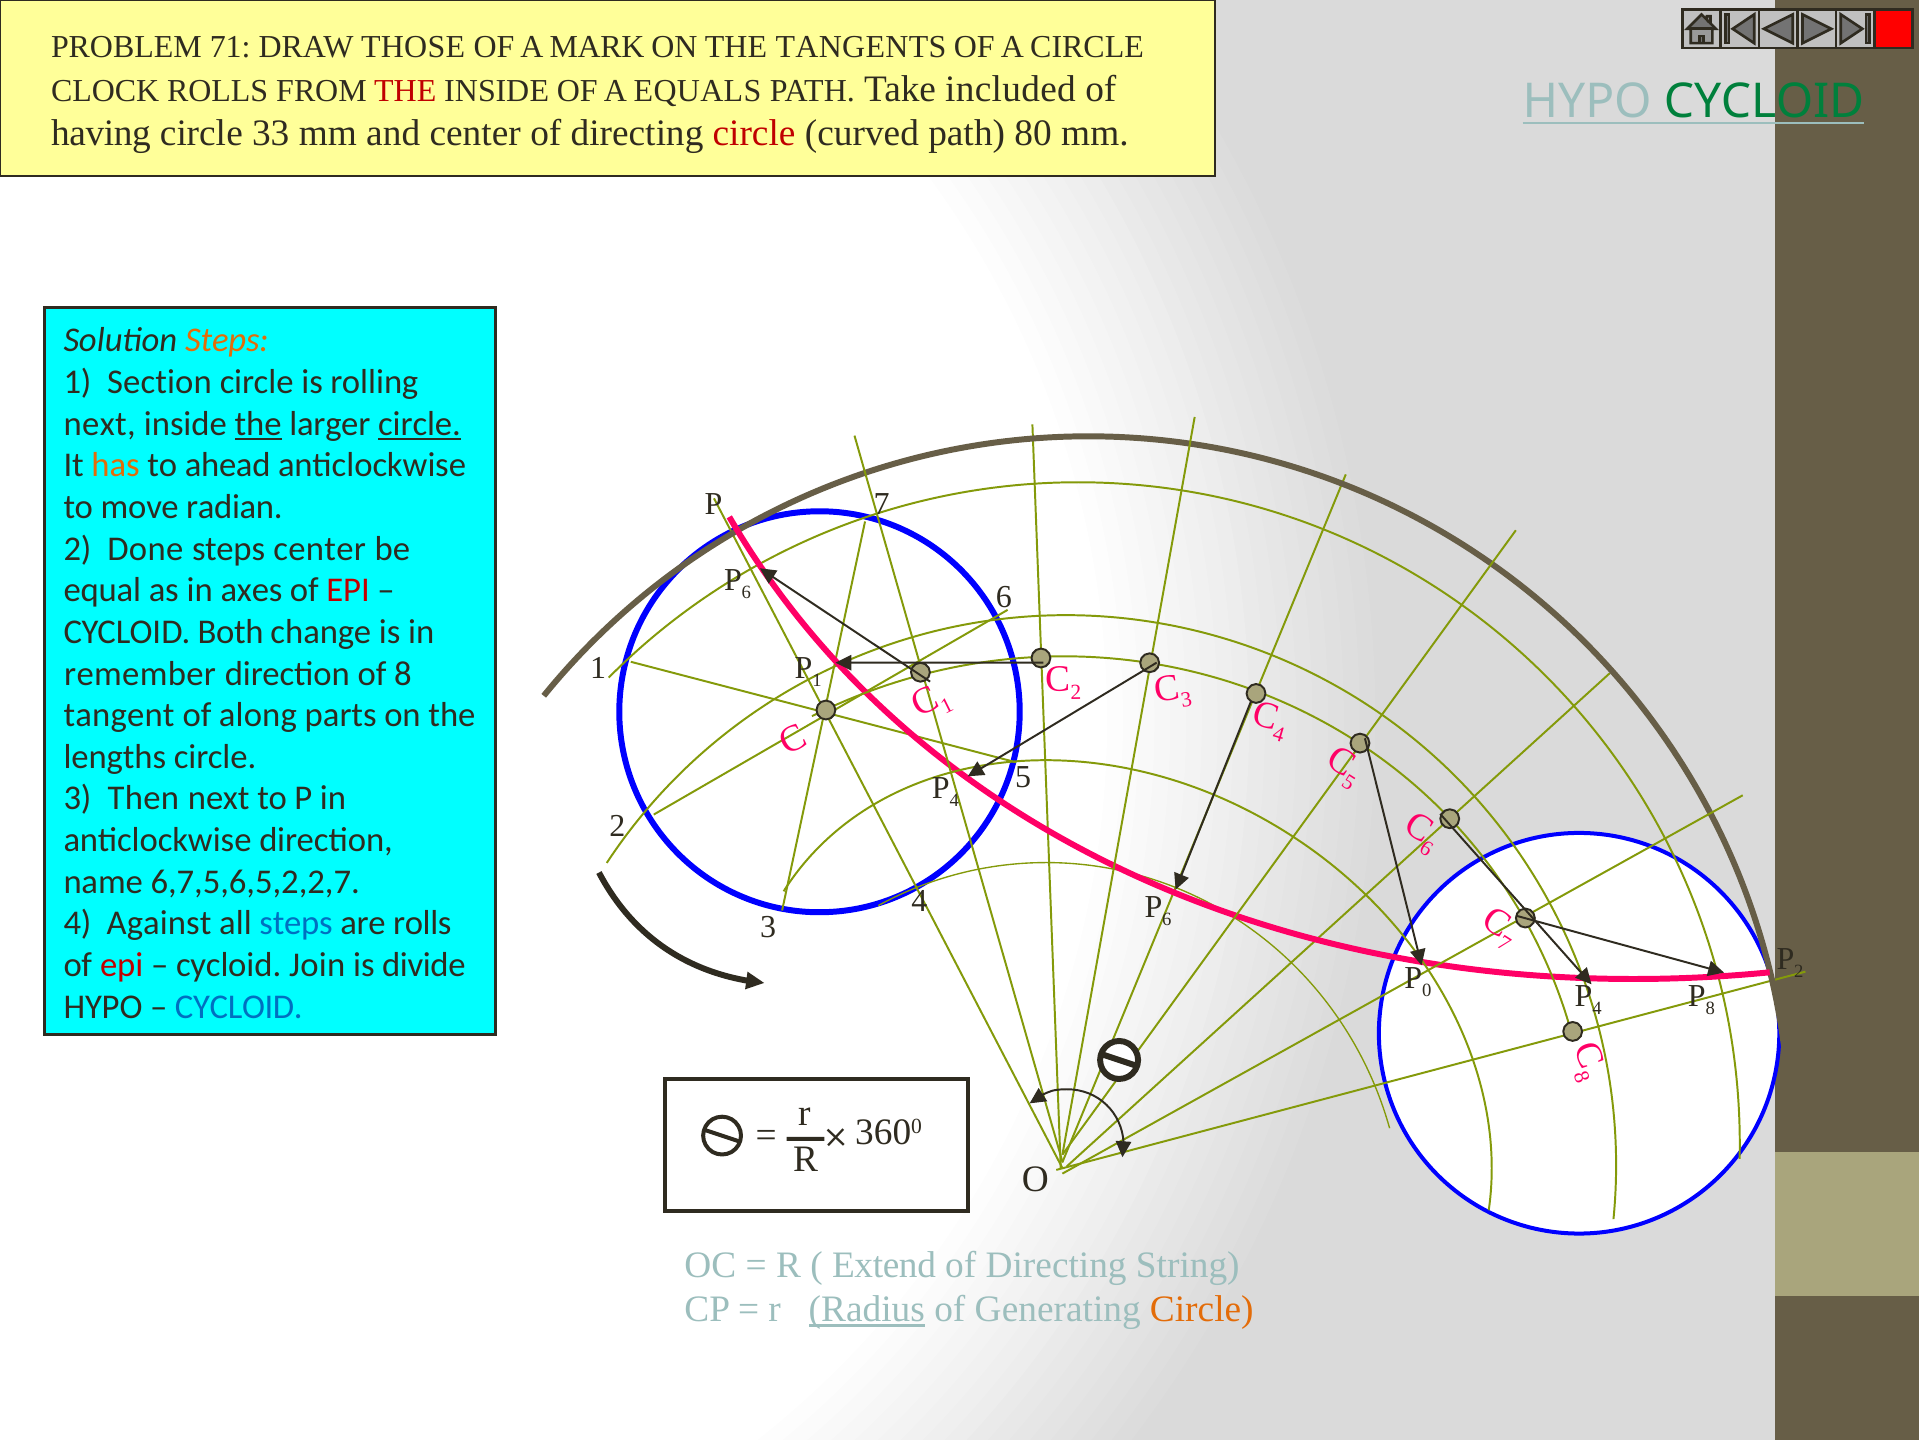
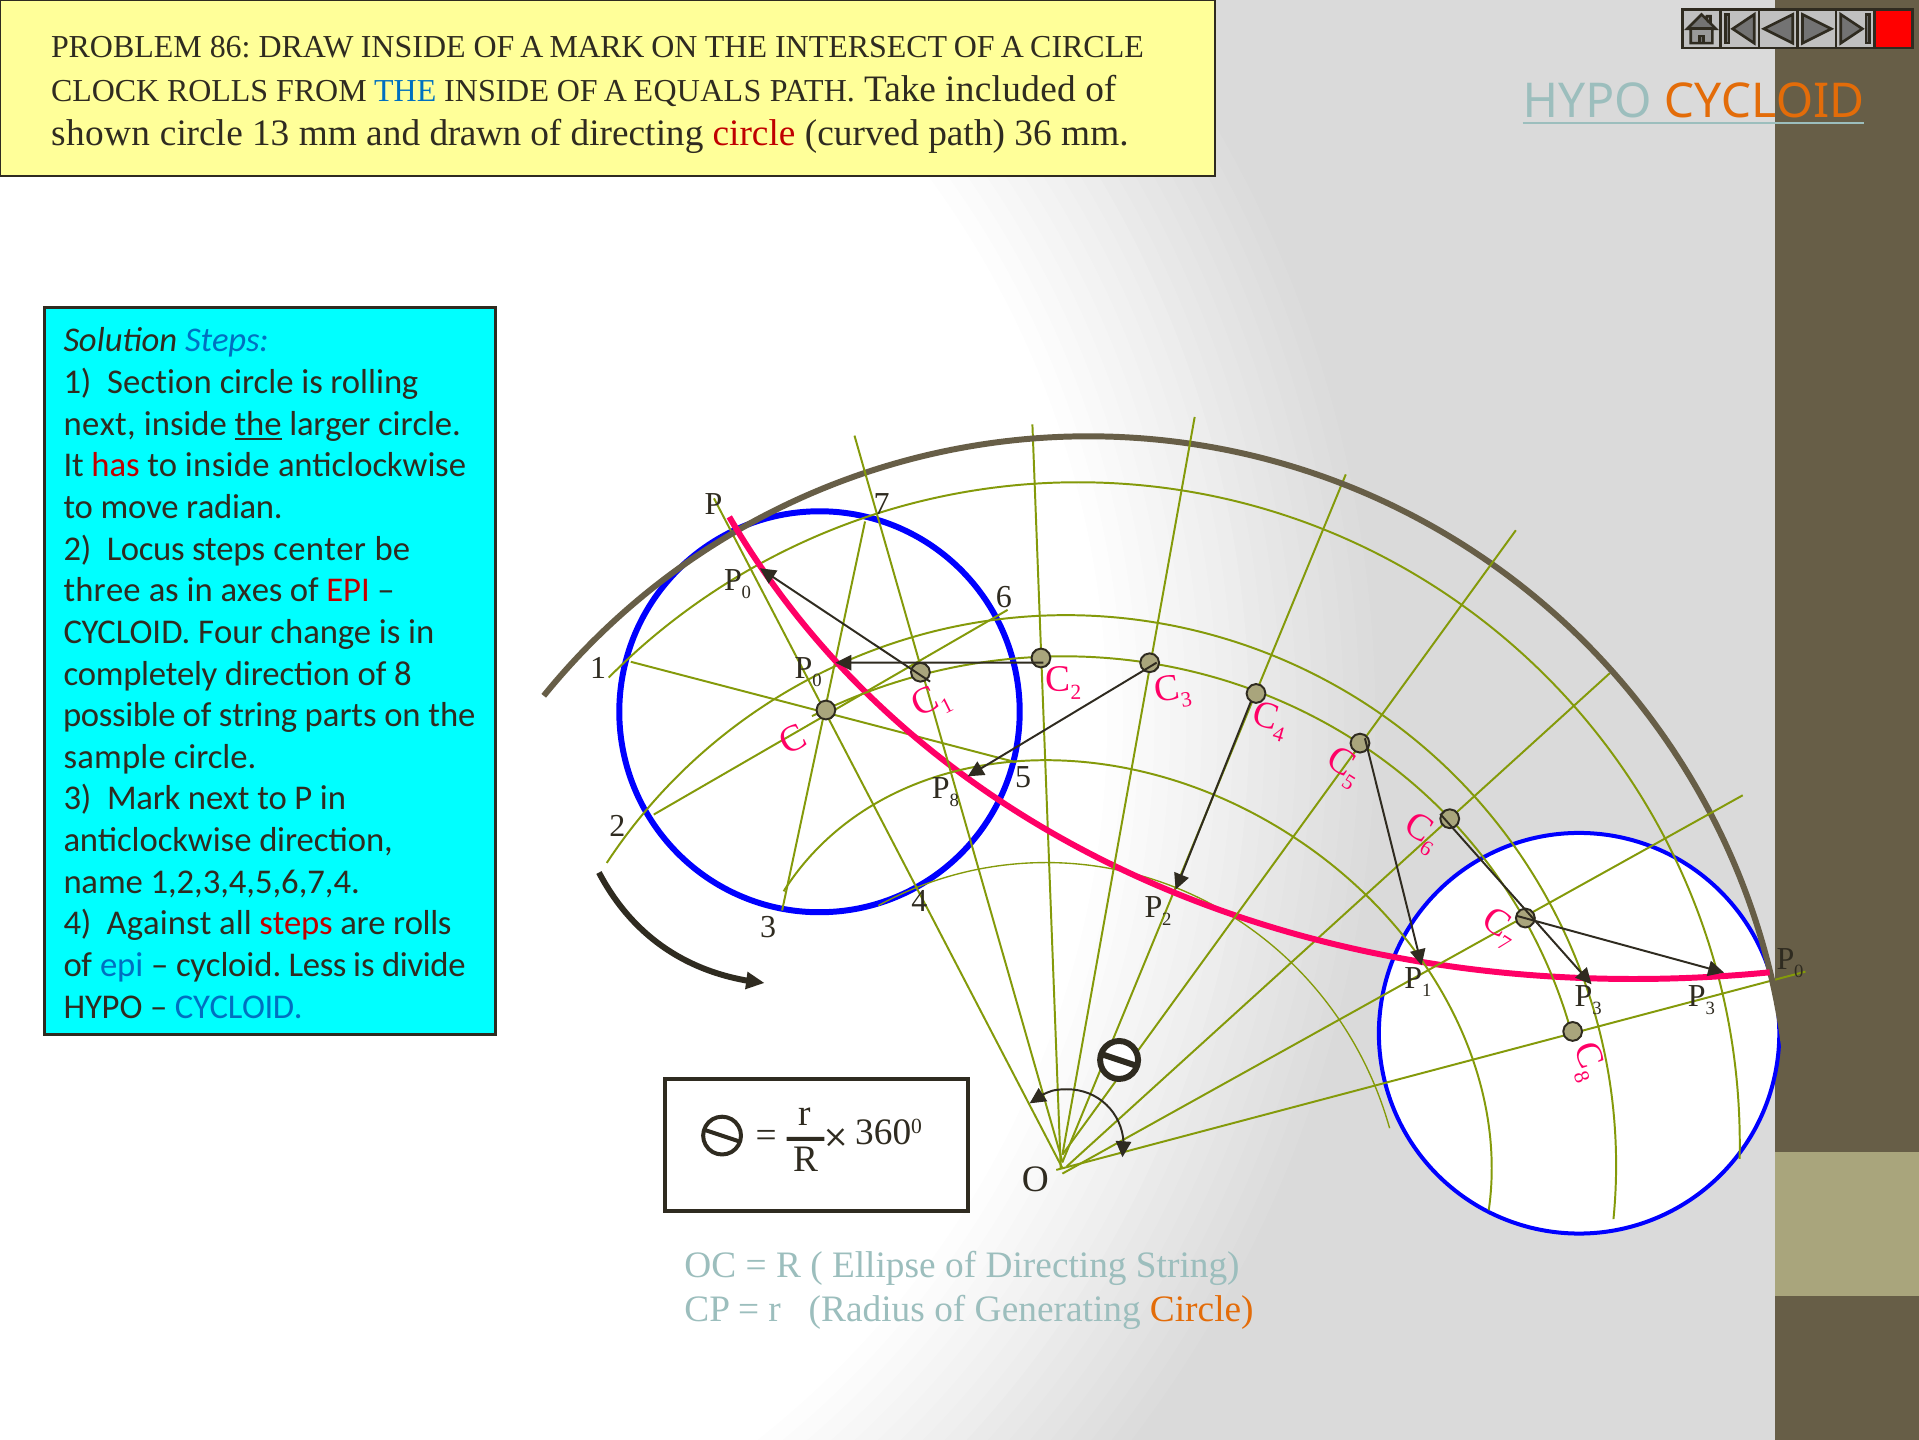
71: 71 -> 86 (230, 47)
DRAW THOSE: THOSE -> INSIDE (413, 47)
TANGENTS: TANGENTS -> INTERSECT (861, 47)
THE colour: red -> blue (405, 91)
CYCLOID colour: green -> orange (1764, 101)
having: having -> shown (101, 134)
33: 33 -> 13 (271, 134)
and center: center -> drawn (475, 134)
80: 80 -> 36 (1033, 134)
Steps colour: orange -> blue (227, 340)
circle underline: present -> none (419, 423)
has colour: orange -> red (116, 465)
to ahead: ahead -> inside (227, 465)
Done: Done -> Locus (146, 548)
6: 6 -> 0 (746, 592)
equal: equal -> three (102, 590)
Both: Both -> Four (230, 632)
1: 1 -> 0 (817, 680)
remember: remember -> completely (140, 673)
tangent: tangent -> possible (119, 715)
of along: along -> string (258, 715)
lengths: lengths -> sample (115, 756)
4: 4 -> 8 (954, 800)
3 Then: Then -> Mark (144, 798)
6,7,5,6,5,2,2,7: 6,7,5,6,5,2,2,7 -> 1,2,3,4,5,6,7,4 (255, 881)
6: 6 -> 2 (1167, 918)
steps colour: blue -> red (296, 923)
2: 2 -> 0 (1799, 970)
epi colour: red -> blue (122, 965)
Join: Join -> Less (318, 965)
0: 0 -> 1 (1427, 989)
4: 4 -> 3 (1597, 1008)
8: 8 -> 3 (1710, 1008)
Extend: Extend -> Ellipse (884, 1264)
Radius underline: present -> none (867, 1309)
